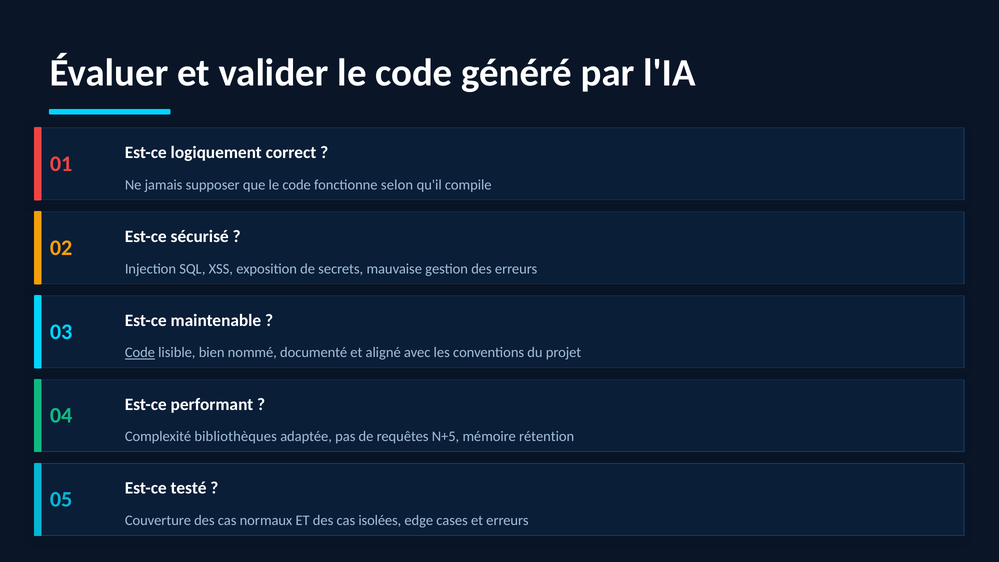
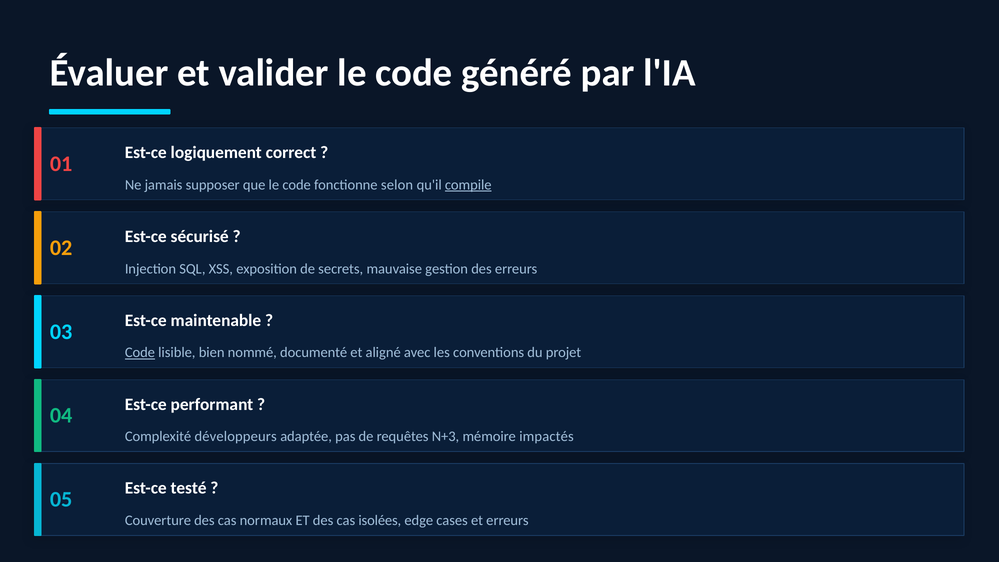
compile underline: none -> present (468, 185)
bibliothèques: bibliothèques -> développeurs (236, 437)
N+5: N+5 -> N+3 (446, 437)
rétention: rétention -> impactés (547, 437)
